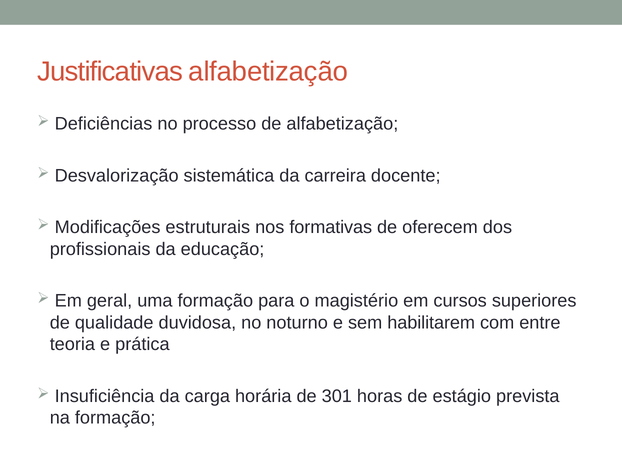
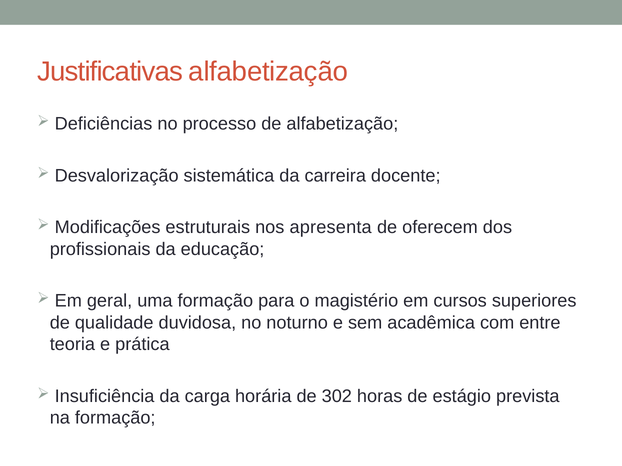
formativas: formativas -> apresenta (331, 228)
habilitarem: habilitarem -> acadêmica (431, 323)
301: 301 -> 302 (337, 397)
